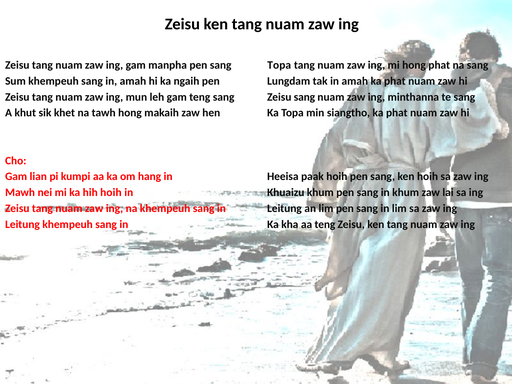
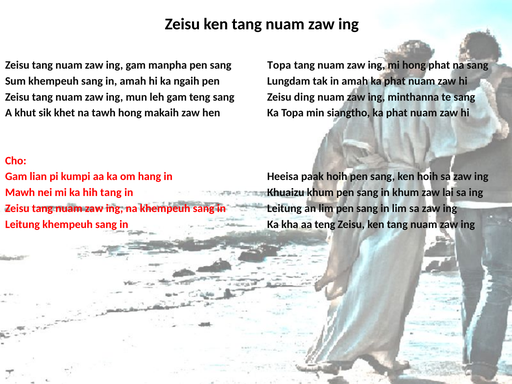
Zeisu sang: sang -> ding (304, 97)
hih hoih: hoih -> tang (111, 192)
